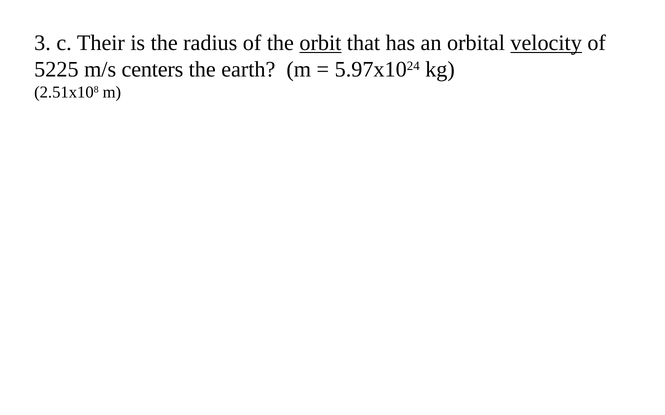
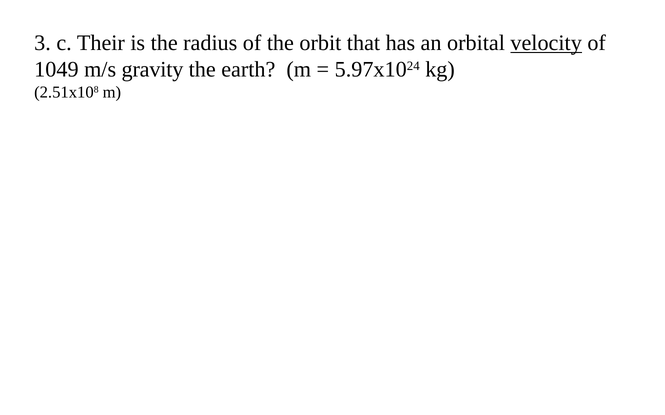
orbit underline: present -> none (320, 43)
5225: 5225 -> 1049 (56, 70)
centers: centers -> gravity (152, 70)
